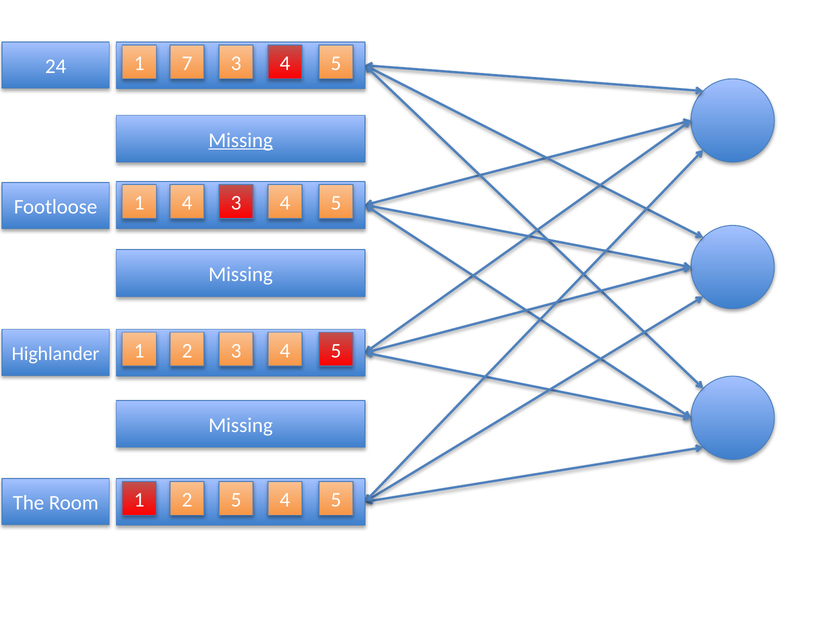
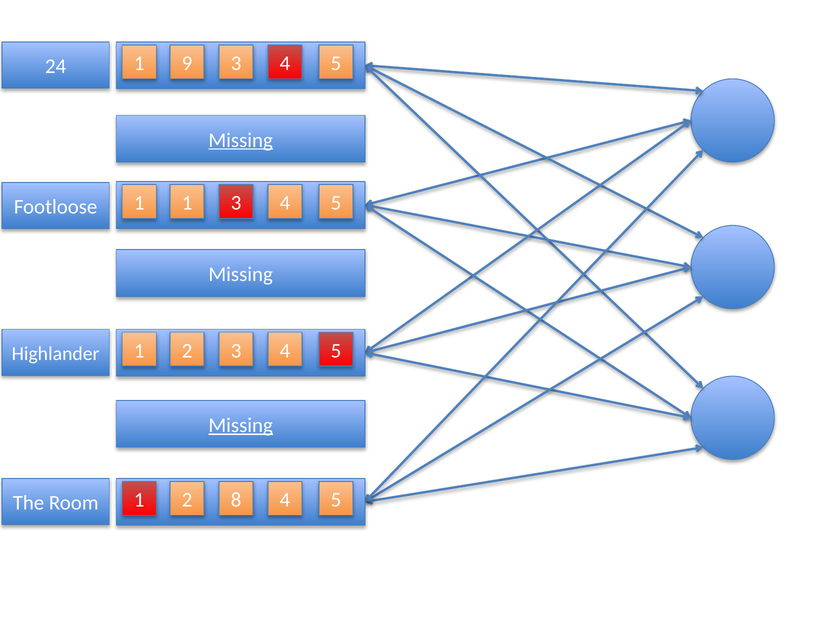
7: 7 -> 9 (187, 63)
1 4: 4 -> 1 (187, 203)
Missing underline: none -> present (241, 426)
2 5: 5 -> 8 (236, 500)
